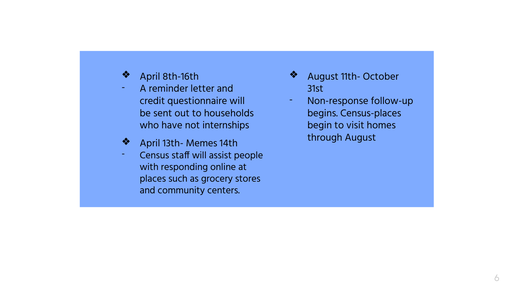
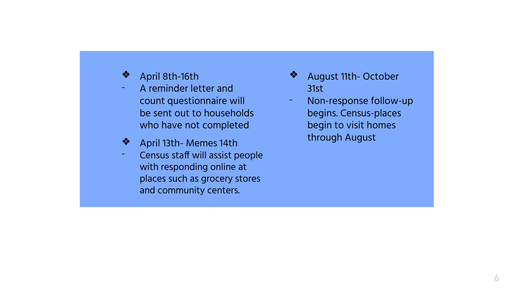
credit: credit -> count (152, 101)
internships: internships -> completed (226, 125)
